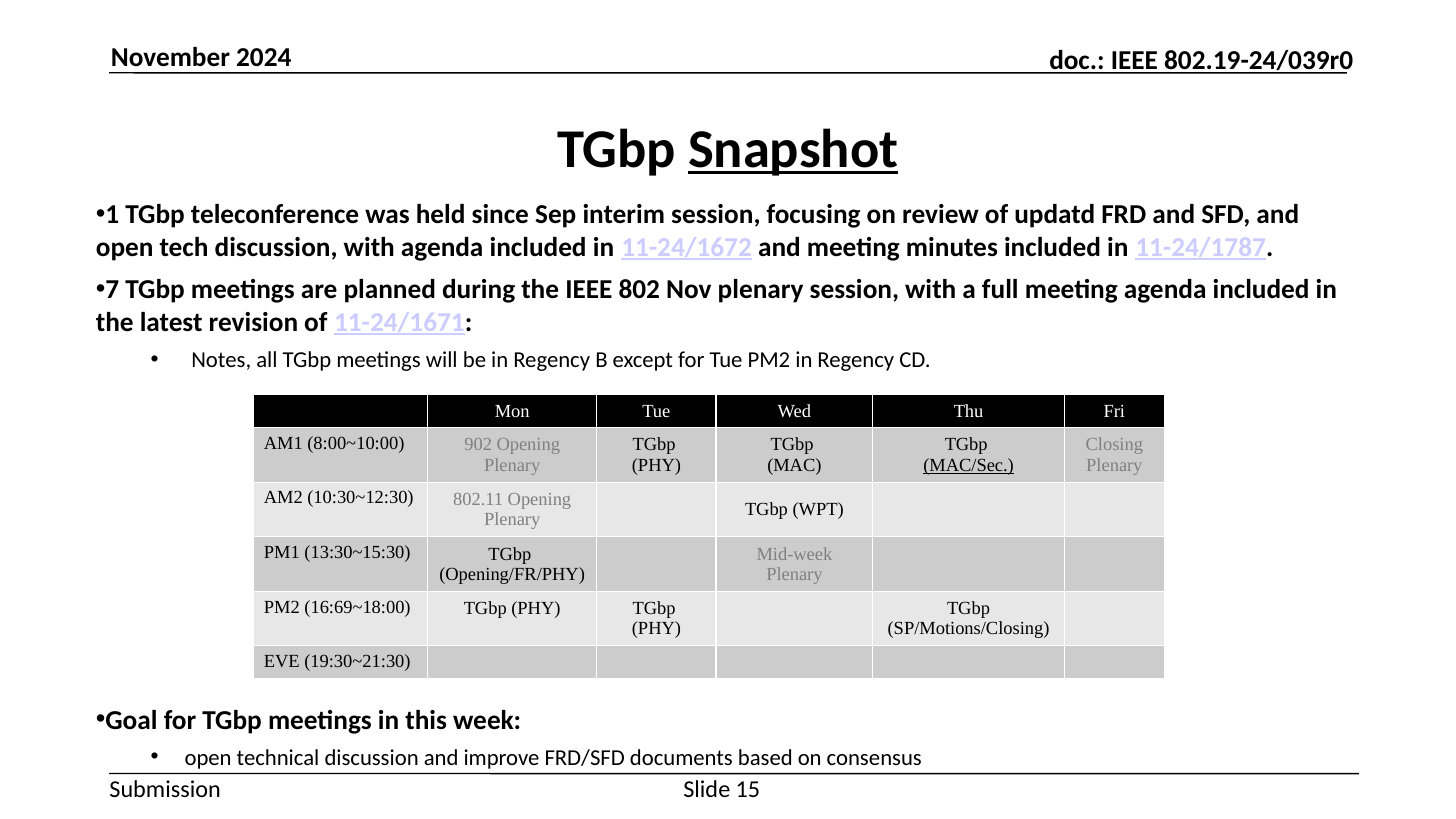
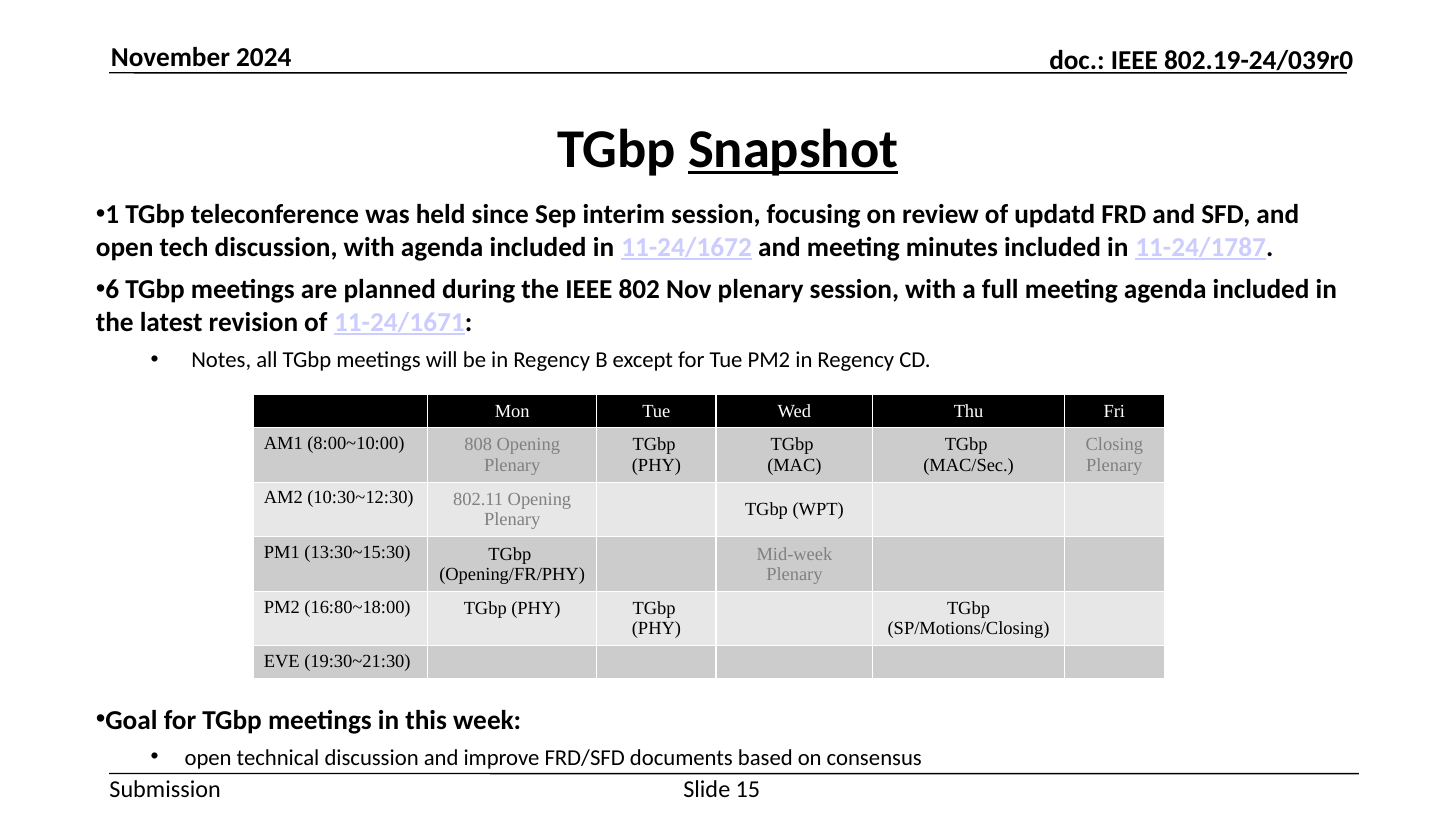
7: 7 -> 6 (112, 290)
902: 902 -> 808 (478, 445)
MAC/Sec underline: present -> none (969, 465)
16:69~18:00: 16:69~18:00 -> 16:80~18:00 (358, 607)
